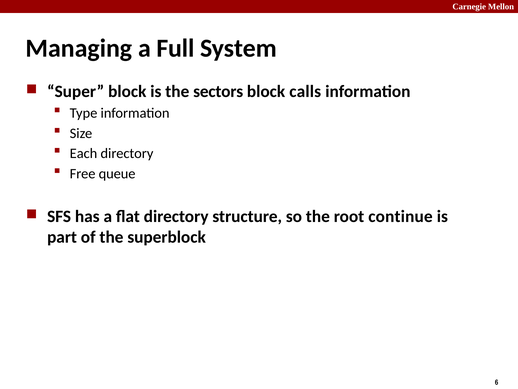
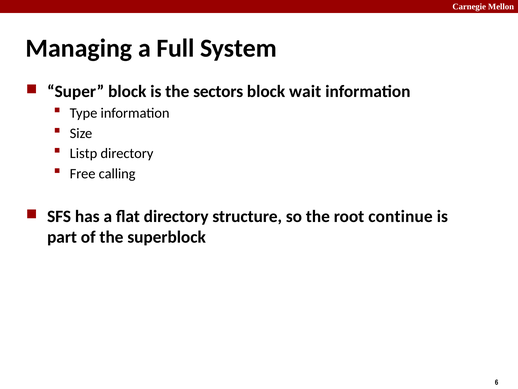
calls: calls -> wait (305, 91)
Each: Each -> Listp (83, 153)
queue: queue -> calling (117, 173)
